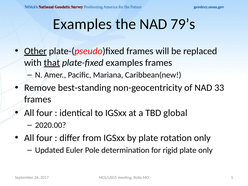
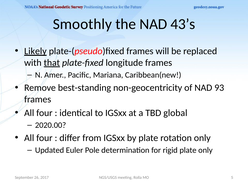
Examples: Examples -> Smoothly (82, 24)
79’s: 79’s -> 43’s (183, 24)
Other: Other -> Likely (35, 51)
plate-fixed examples: examples -> longitude (124, 63)
33: 33 -> 93 (219, 88)
